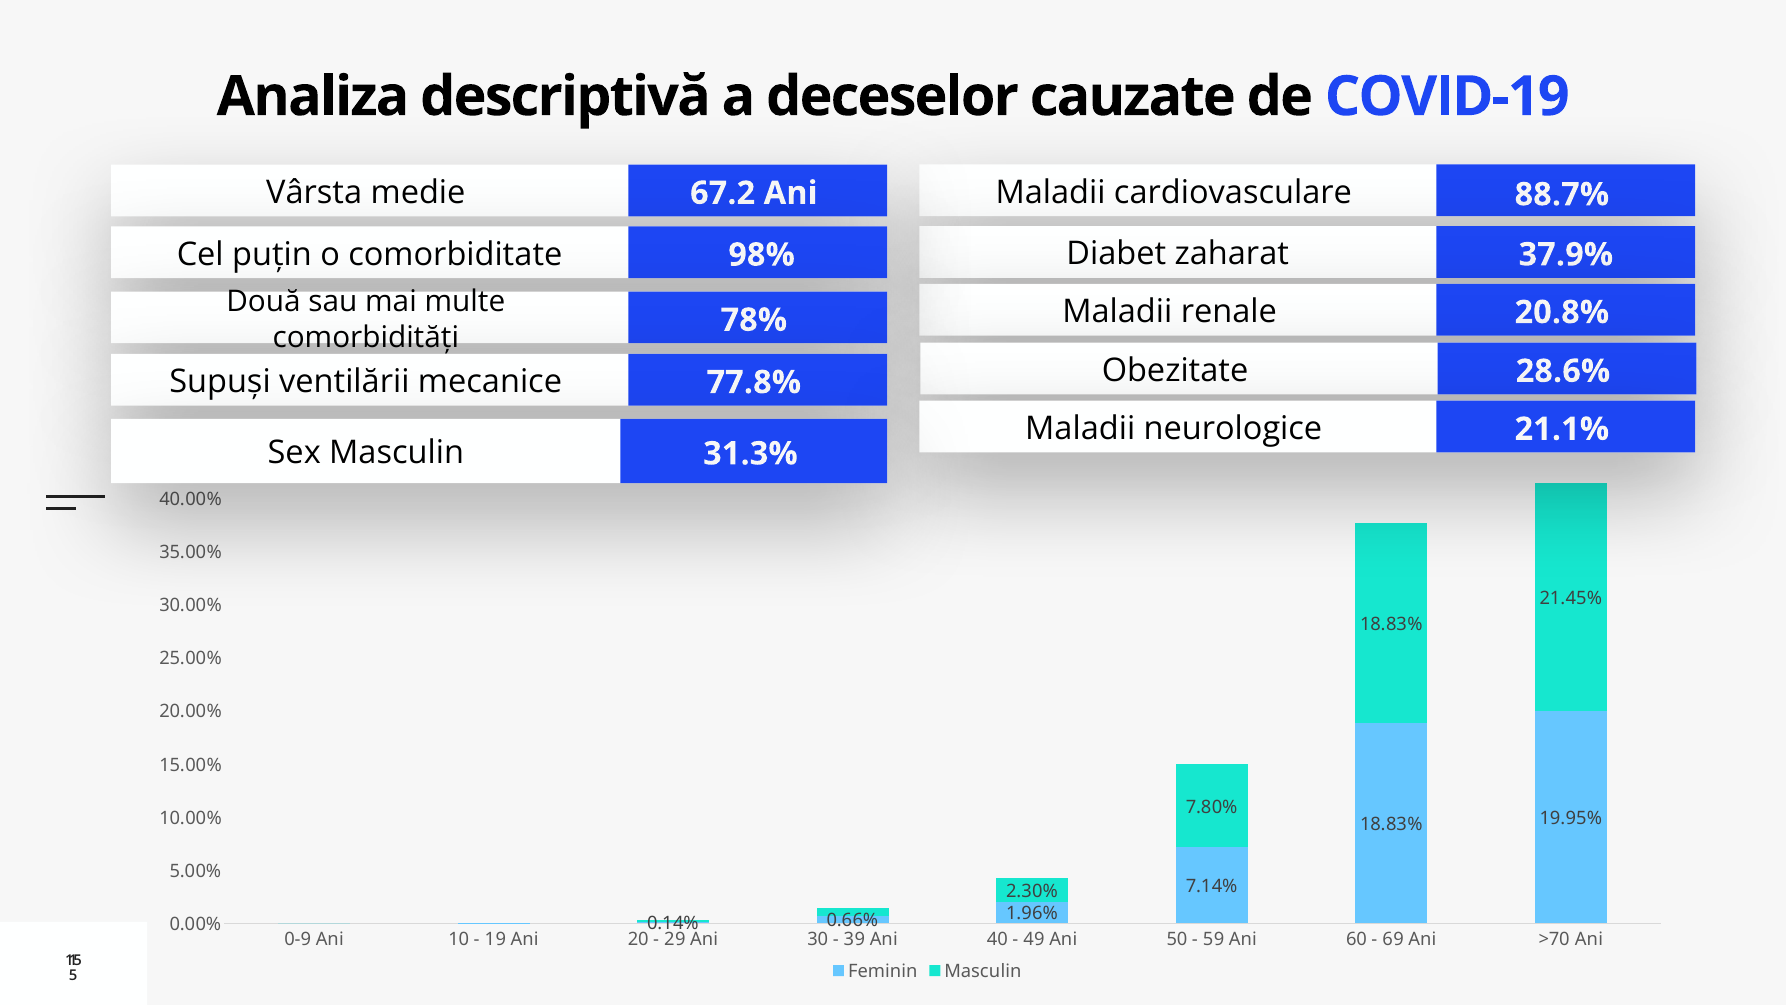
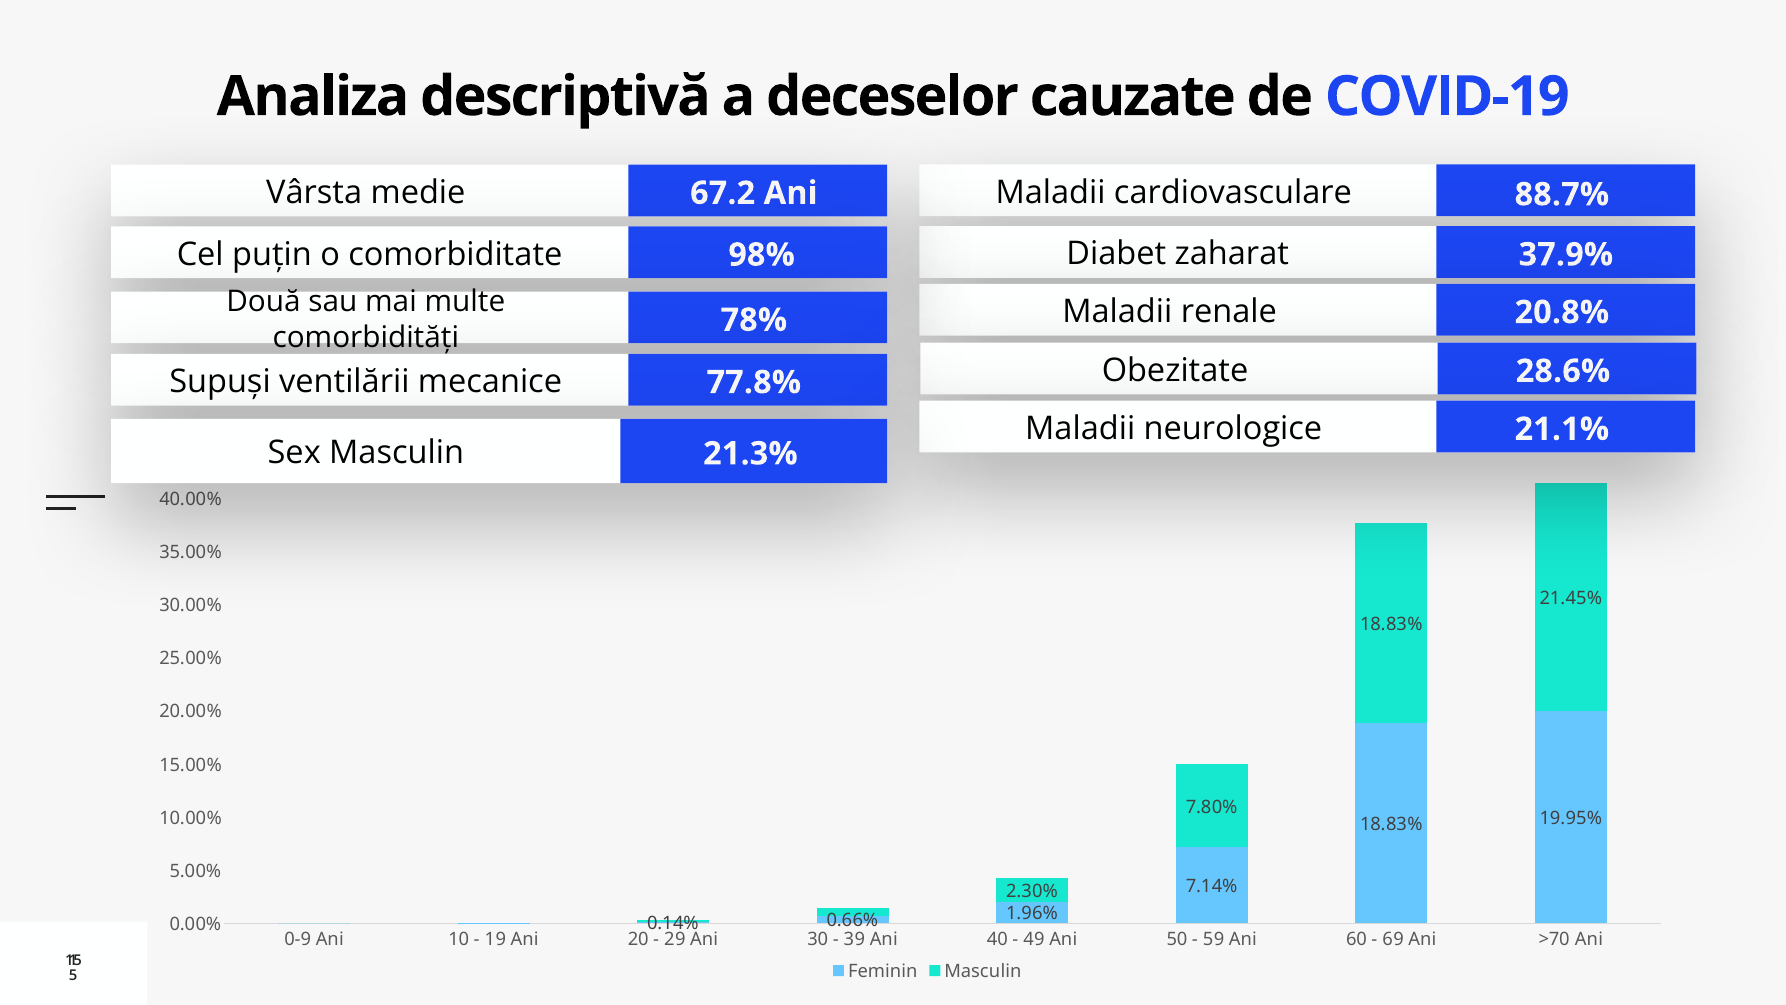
31.3%: 31.3% -> 21.3% (750, 454)
